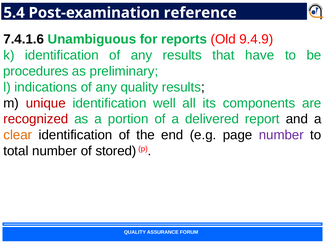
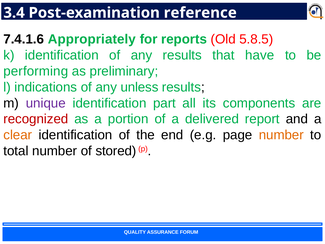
5.4: 5.4 -> 3.4 (14, 13)
Unambiguous: Unambiguous -> Appropriately (92, 39)
9.4.9: 9.4.9 -> 5.8.5 (256, 39)
procedures: procedures -> performing (36, 71)
any quality: quality -> unless (140, 87)
unique colour: red -> purple (46, 103)
well: well -> part (164, 103)
number colour: purple -> orange (281, 135)
